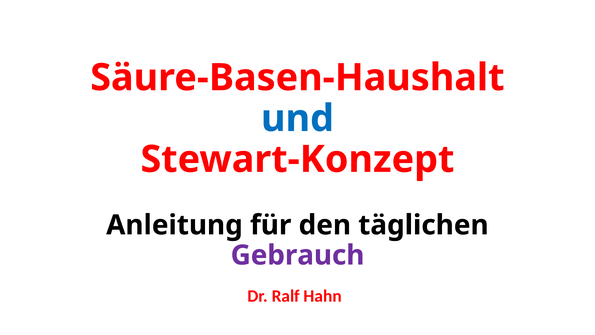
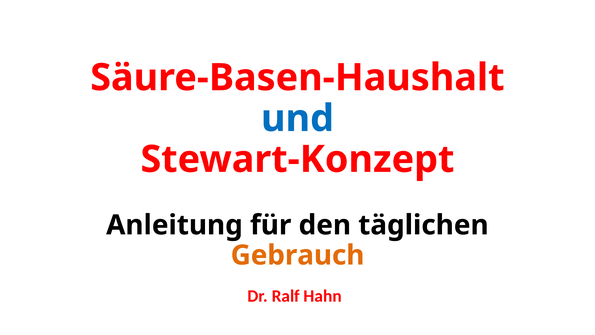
Gebrauch colour: purple -> orange (298, 255)
